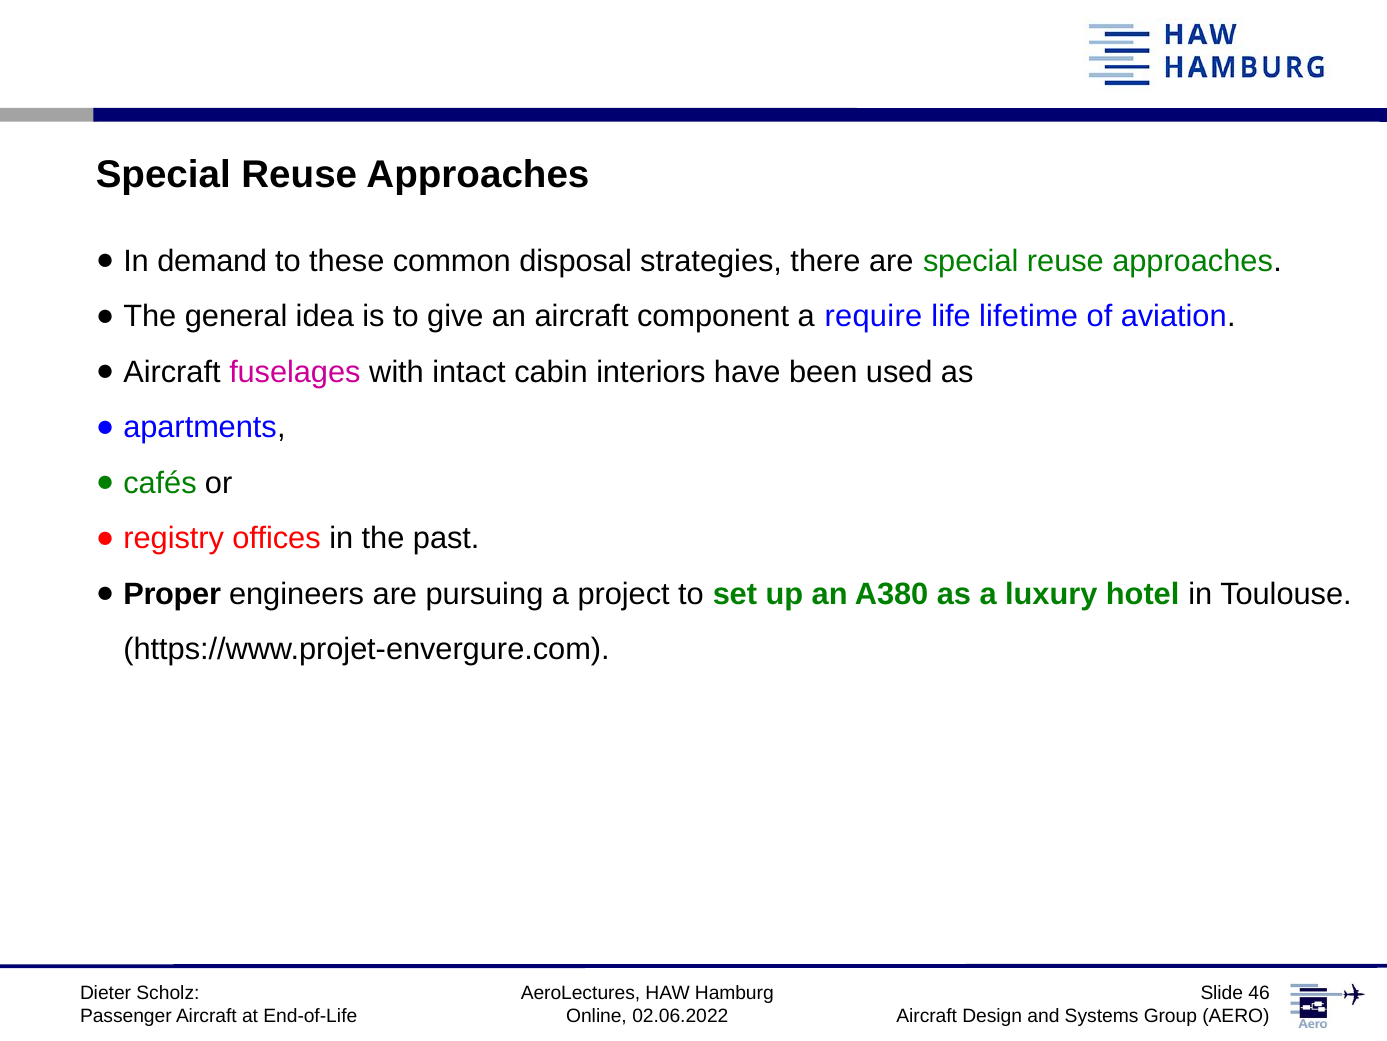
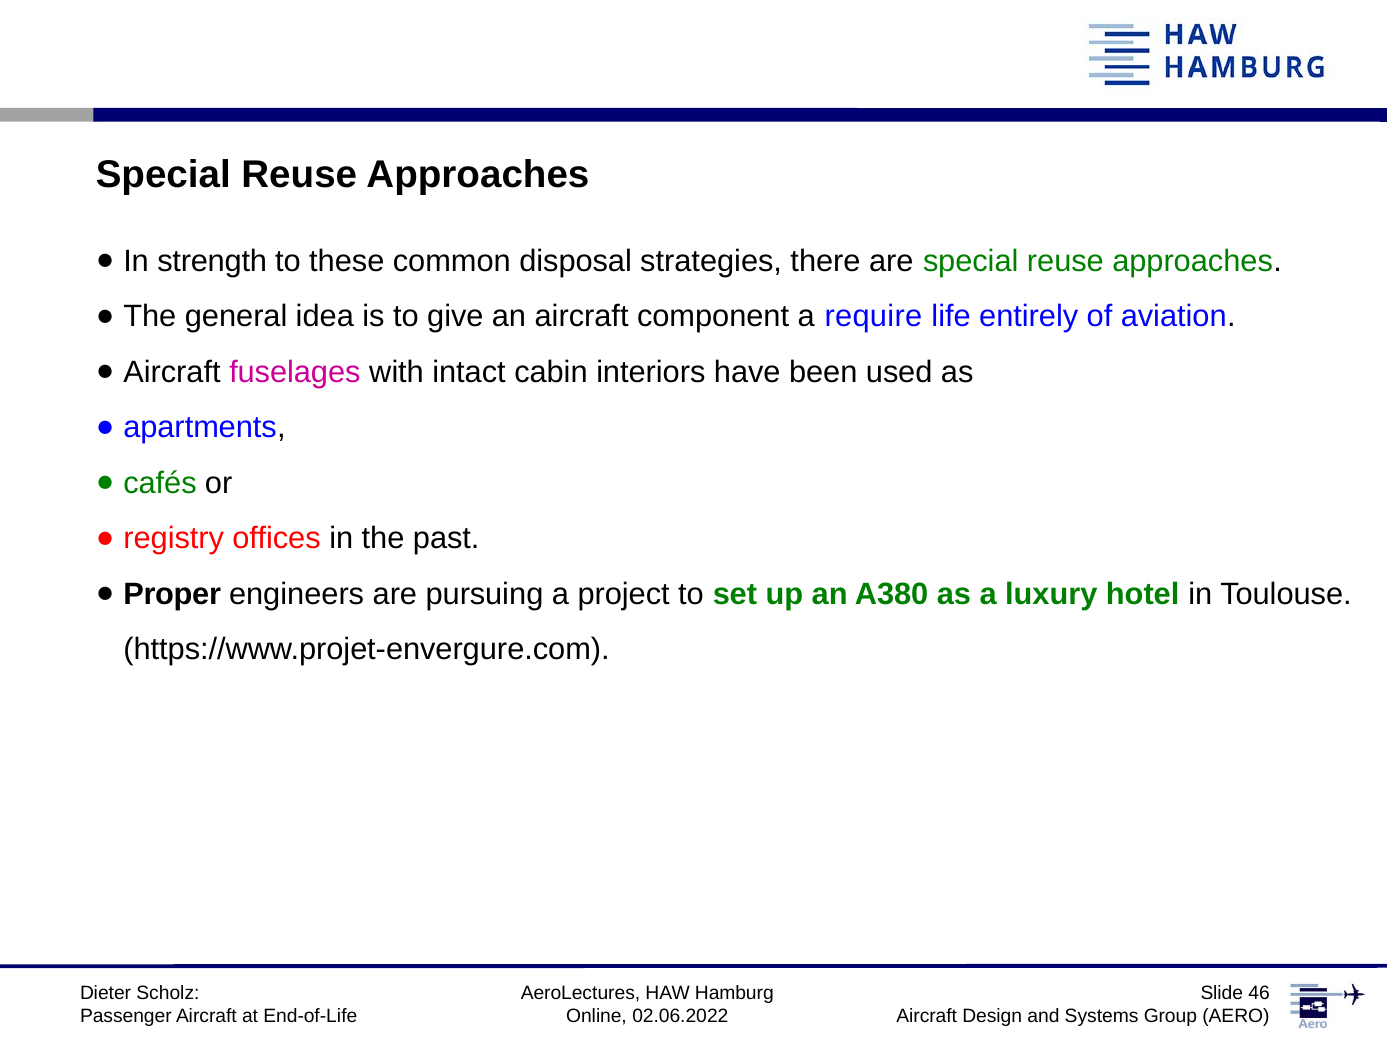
demand: demand -> strength (212, 261)
lifetime: lifetime -> entirely (1029, 317)
